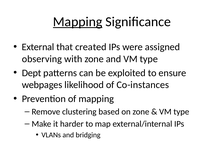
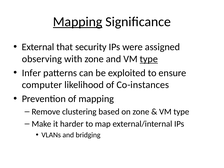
created: created -> security (91, 47)
type underline: none -> present (149, 59)
Dept: Dept -> Infer (31, 73)
webpages: webpages -> computer (42, 85)
